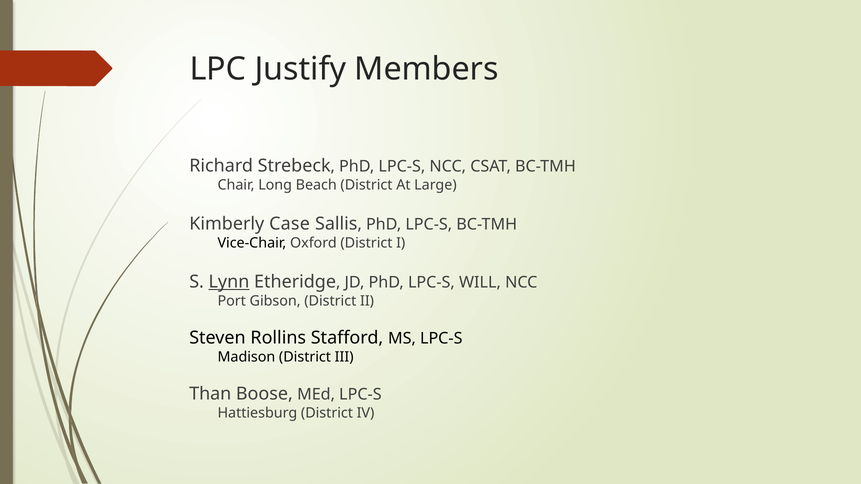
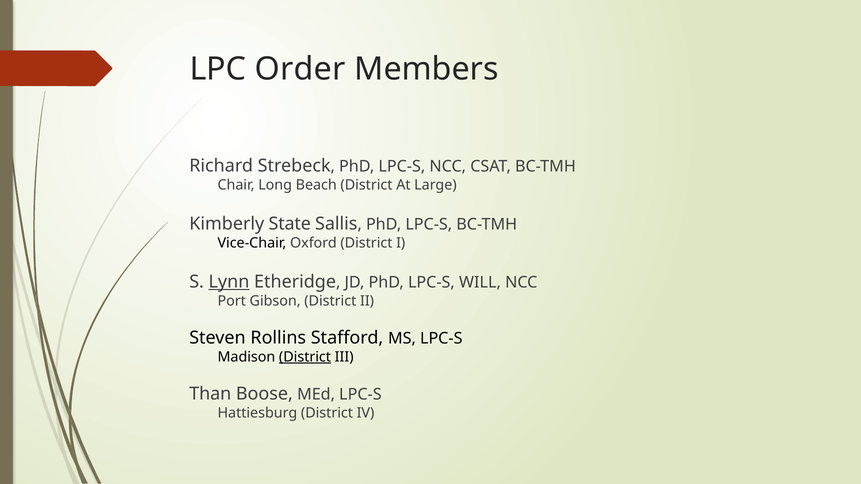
Justify: Justify -> Order (300, 69)
Case: Case -> State (290, 224)
District underline: none -> present (305, 357)
